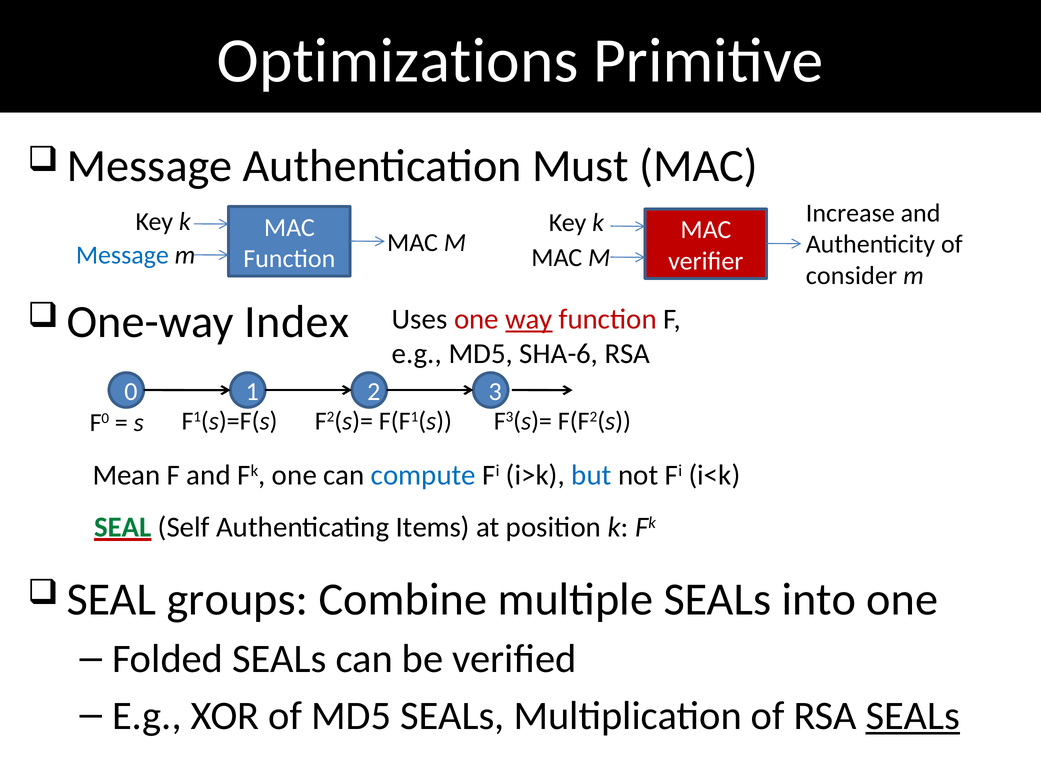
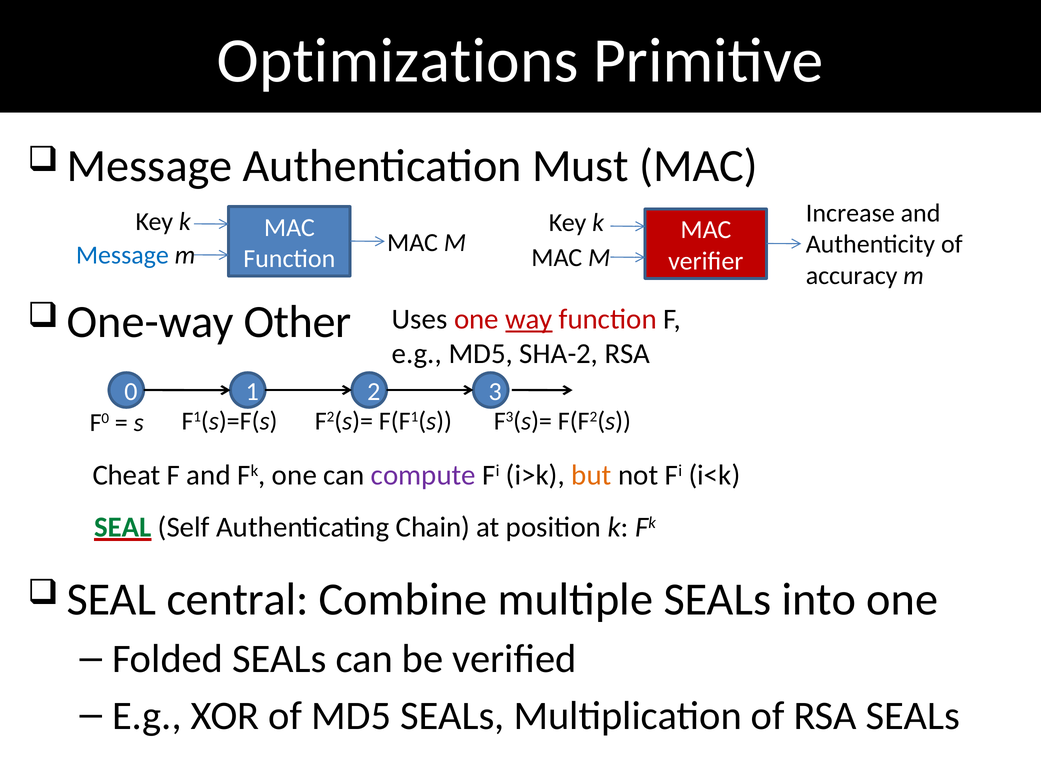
consider: consider -> accuracy (852, 276)
Index: Index -> Other (297, 323)
SHA-6: SHA-6 -> SHA-2 (559, 354)
Mean: Mean -> Cheat (127, 476)
compute colour: blue -> purple (423, 476)
but colour: blue -> orange (591, 476)
Items: Items -> Chain (433, 528)
groups: groups -> central (238, 600)
SEALs underline: present -> none (913, 716)
